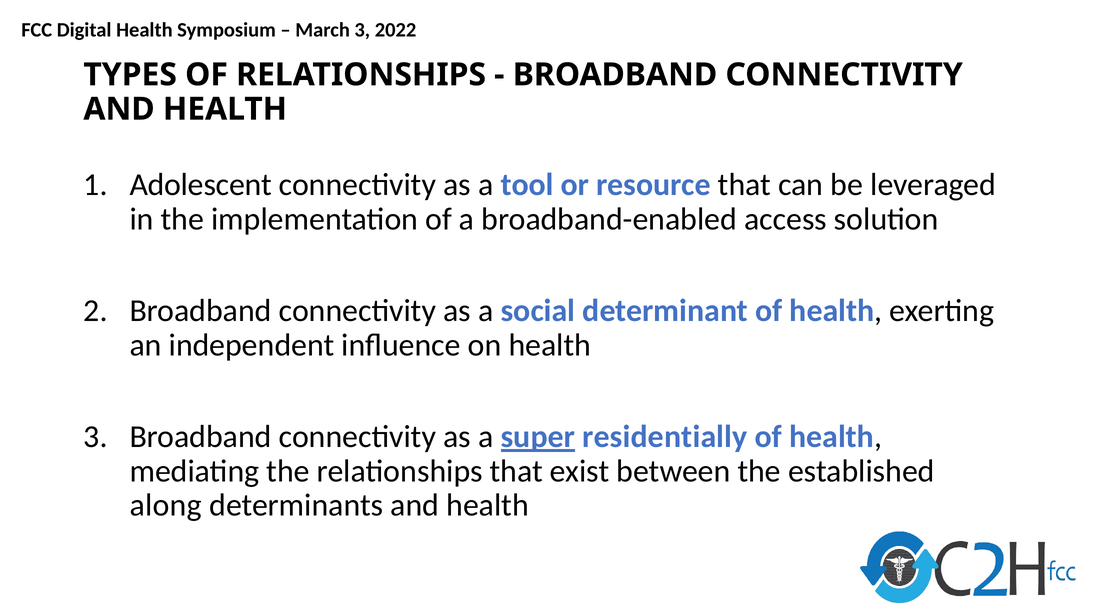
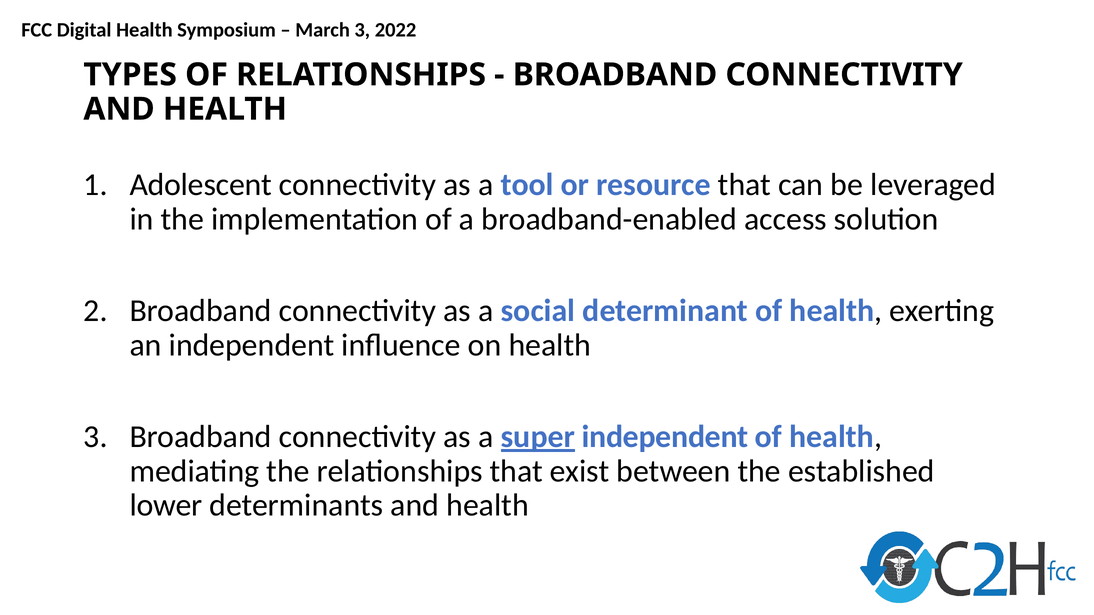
super residentially: residentially -> independent (665, 437)
along: along -> lower (166, 506)
